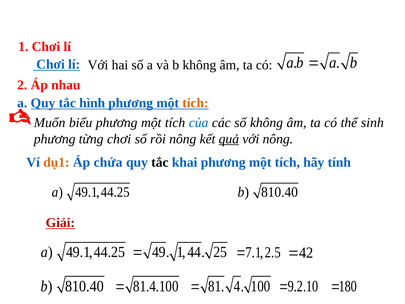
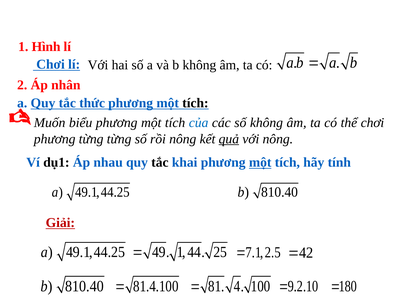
1 Chơi: Chơi -> Hình (46, 47)
nhau: nhau -> nhân (66, 85)
hình: hình -> thức (92, 103)
tích colour: orange -> black (195, 103)
thể sinh: sinh -> chơi (372, 123)
từng chơi: chơi -> từng (119, 139)
dụ1 colour: orange -> black (56, 162)
chứa: chứa -> nhau (108, 162)
một underline: none -> present (260, 162)
